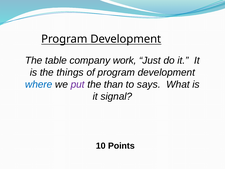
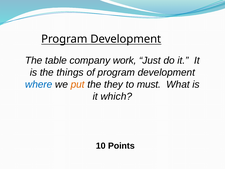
put colour: purple -> orange (78, 84)
than: than -> they (114, 84)
says: says -> must (149, 84)
signal: signal -> which (116, 96)
